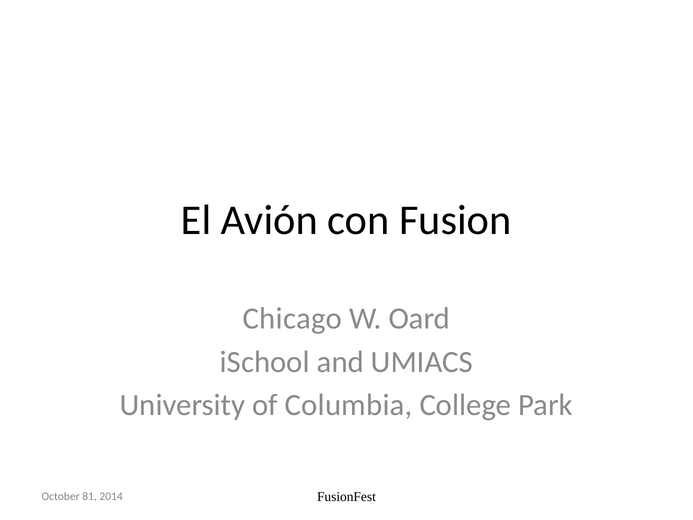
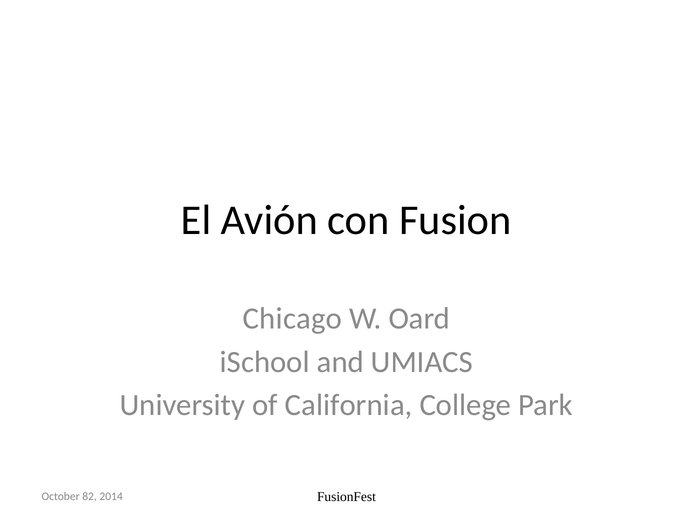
Columbia: Columbia -> California (349, 405)
81: 81 -> 82 (90, 496)
